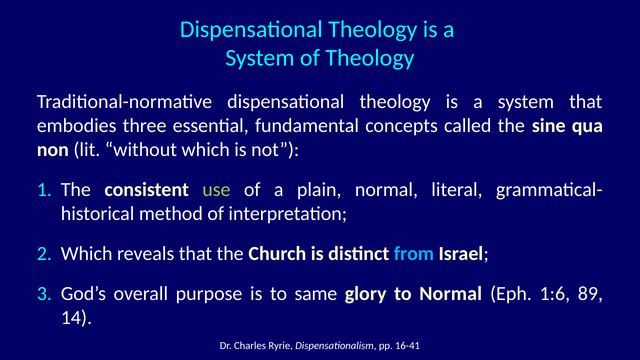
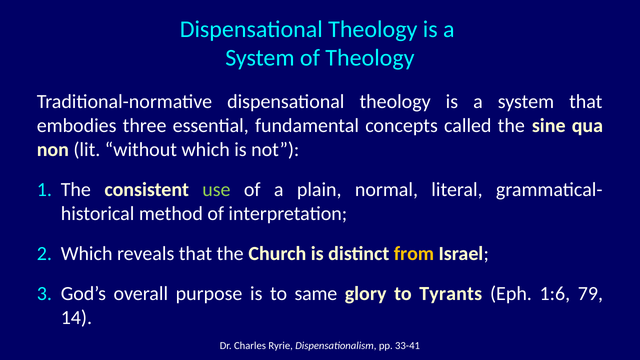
from colour: light blue -> yellow (414, 254)
to Normal: Normal -> Tyrants (451, 294)
89: 89 -> 79 (590, 294)
16-41: 16-41 -> 33-41 (408, 345)
